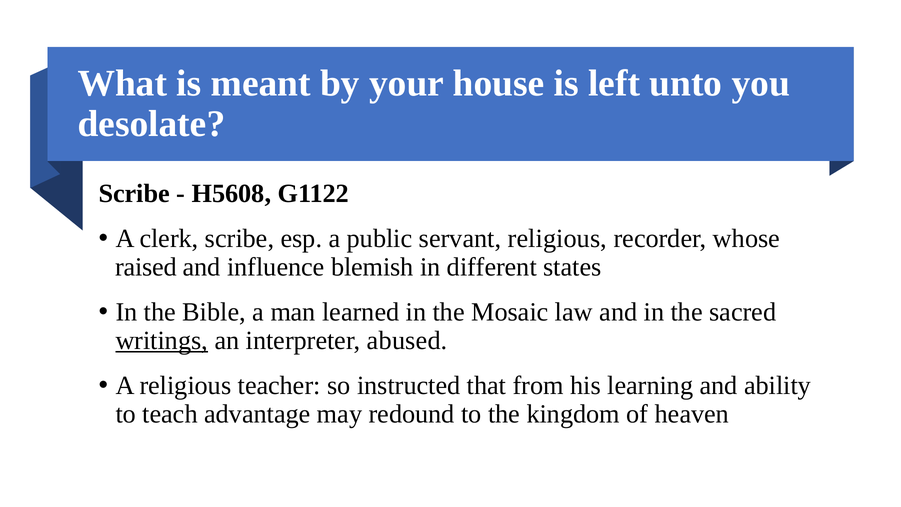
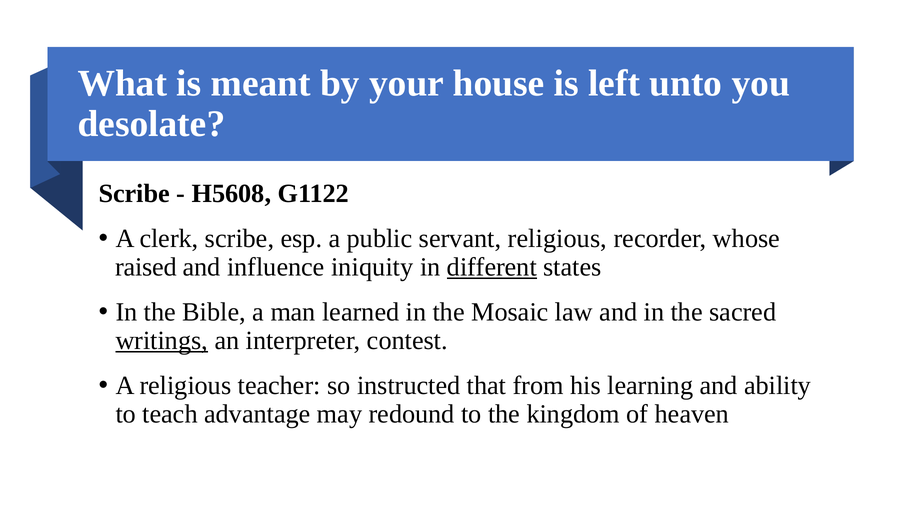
blemish: blemish -> iniquity (372, 267)
different underline: none -> present (492, 267)
abused: abused -> contest (407, 340)
